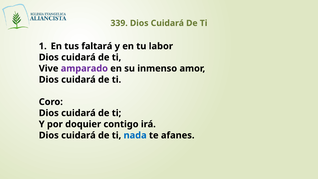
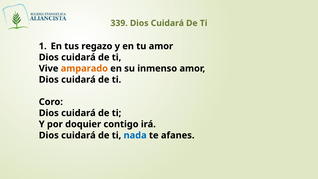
faltará: faltará -> regazo (97, 46)
tu labor: labor -> amor (161, 46)
amparado colour: purple -> orange (84, 68)
